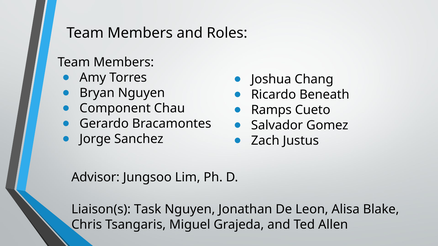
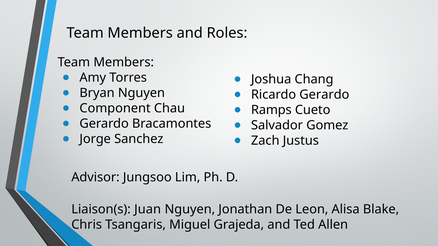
Ricardo Beneath: Beneath -> Gerardo (324, 95)
Task: Task -> Juan (148, 210)
